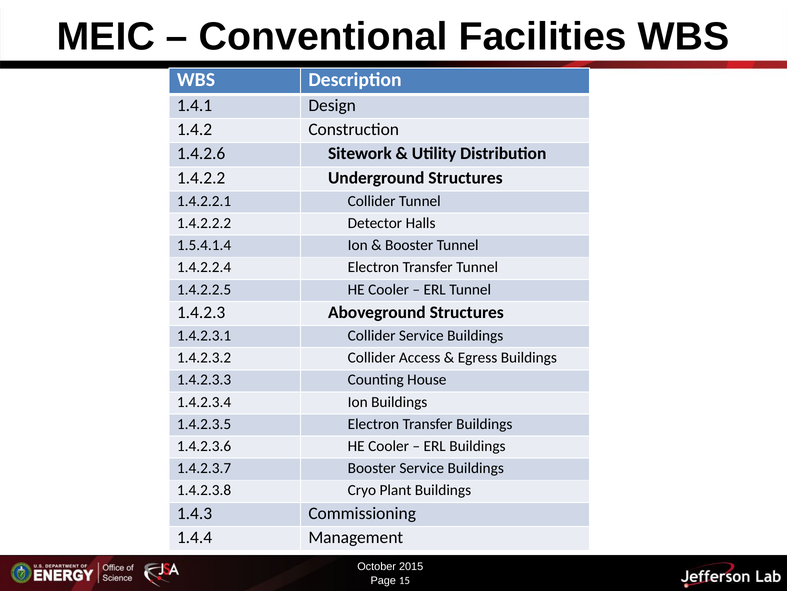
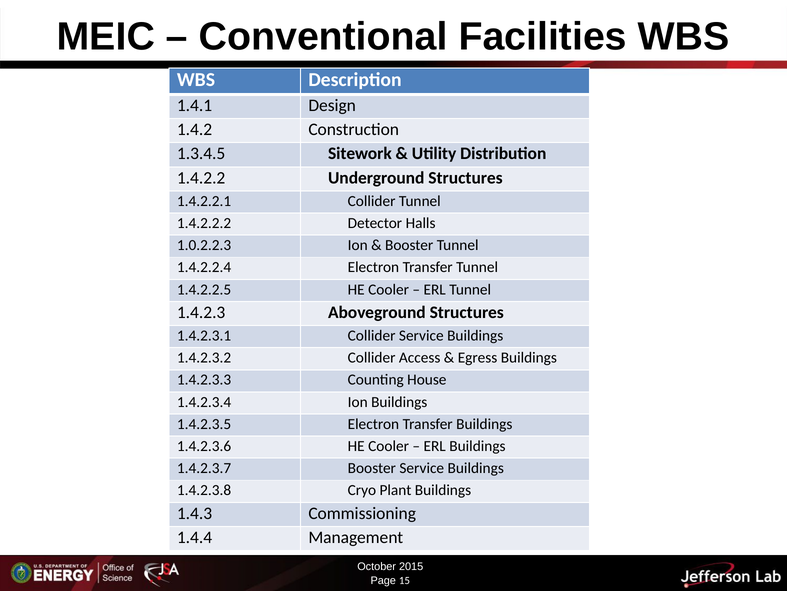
1.4.2.6: 1.4.2.6 -> 1.3.4.5 (201, 153)
1.5.4.1.4: 1.5.4.1.4 -> 1.0.2.2.3 (204, 245)
